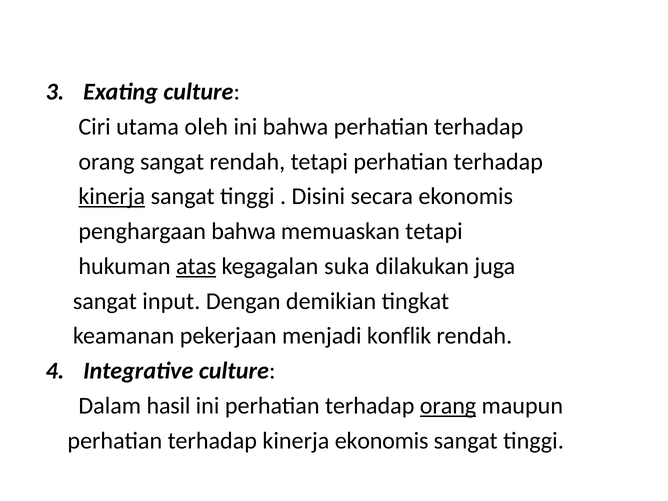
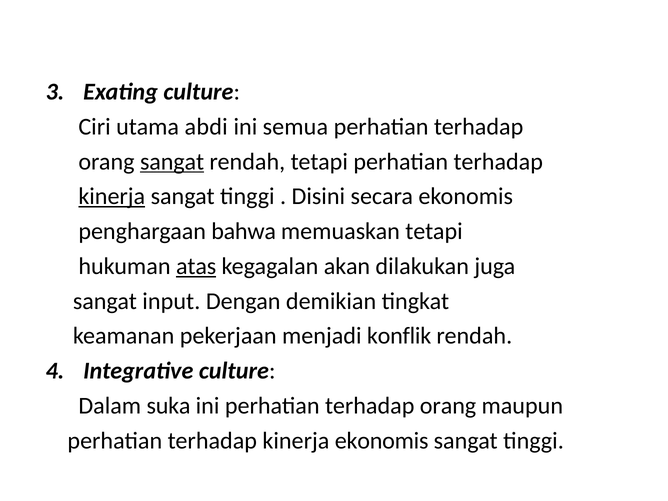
oleh: oleh -> abdi (206, 127)
ini bahwa: bahwa -> semua (295, 127)
sangat underline: none -> present (172, 162)
suka: suka -> akan (347, 266)
hasil: hasil -> suka (169, 406)
orang underline: present -> none (448, 406)
